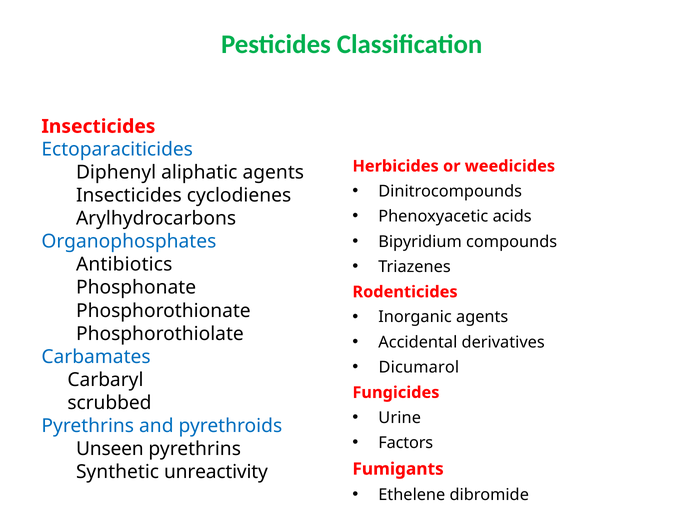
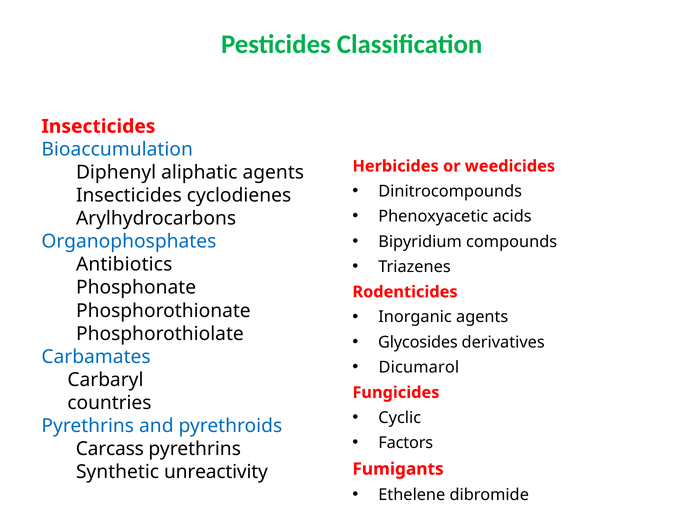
Ectoparaciticides: Ectoparaciticides -> Bioaccumulation (117, 150)
Accidental: Accidental -> Glycosides (418, 342)
scrubbed: scrubbed -> countries (109, 403)
Urine: Urine -> Cyclic (400, 418)
Unseen: Unseen -> Carcass (110, 449)
